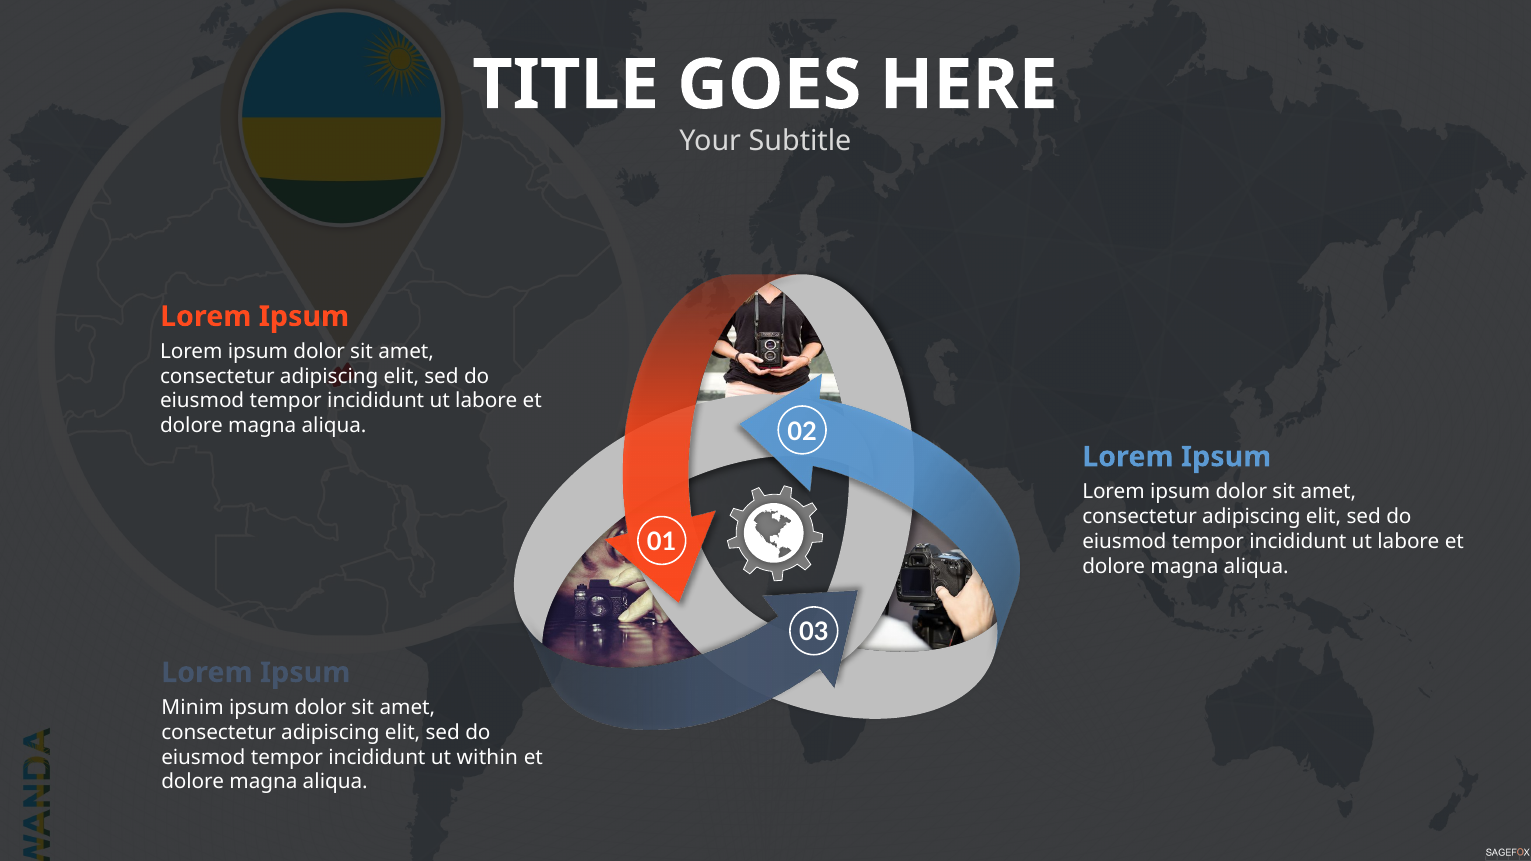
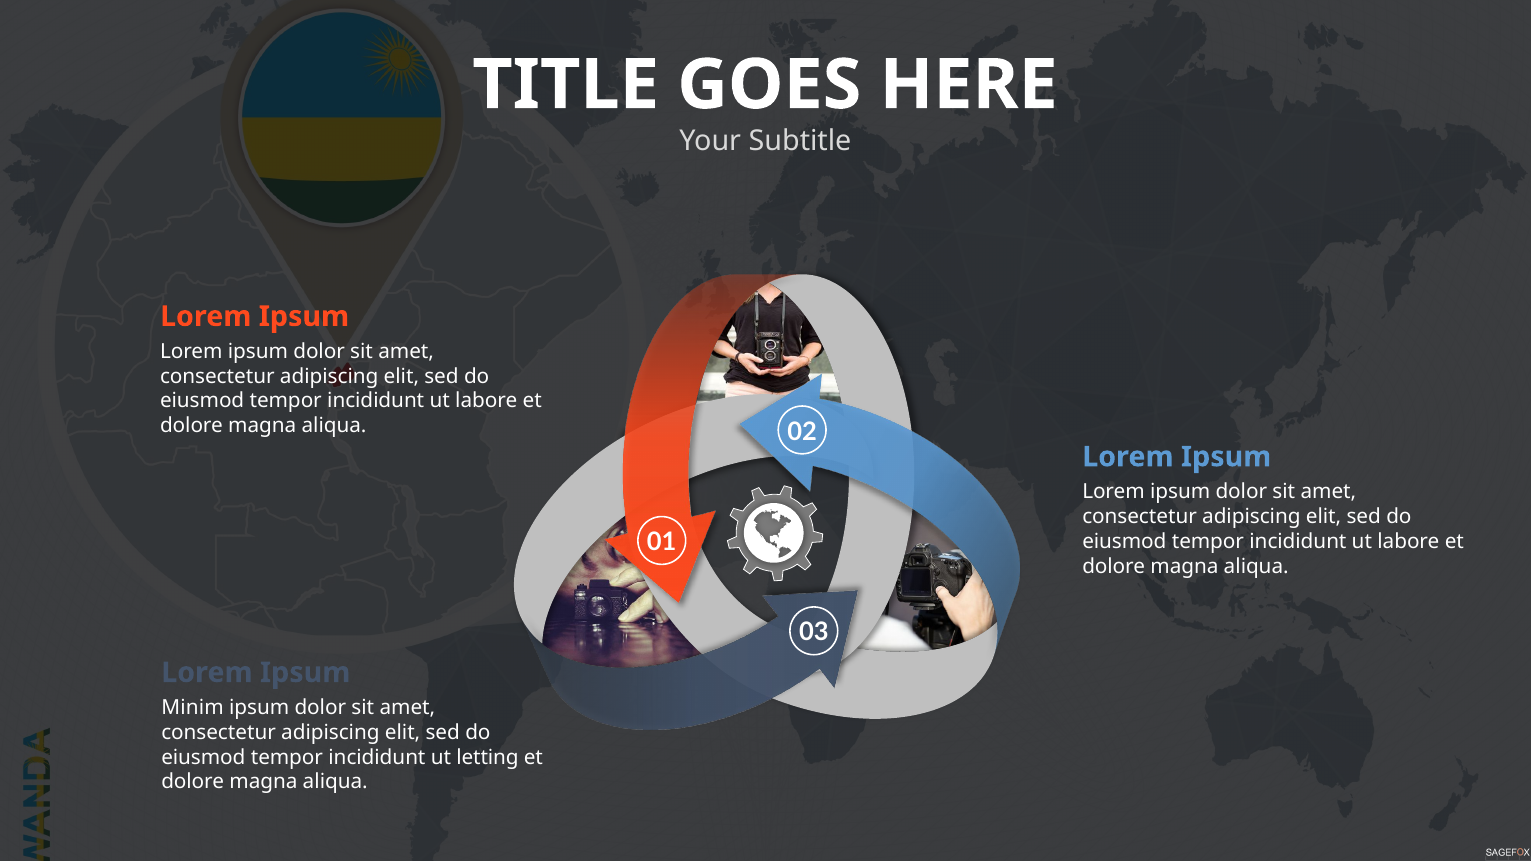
within: within -> letting (487, 757)
